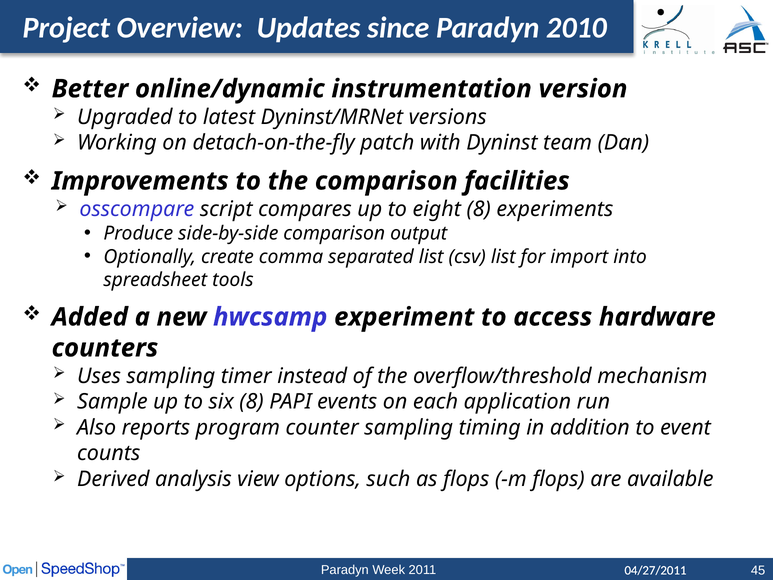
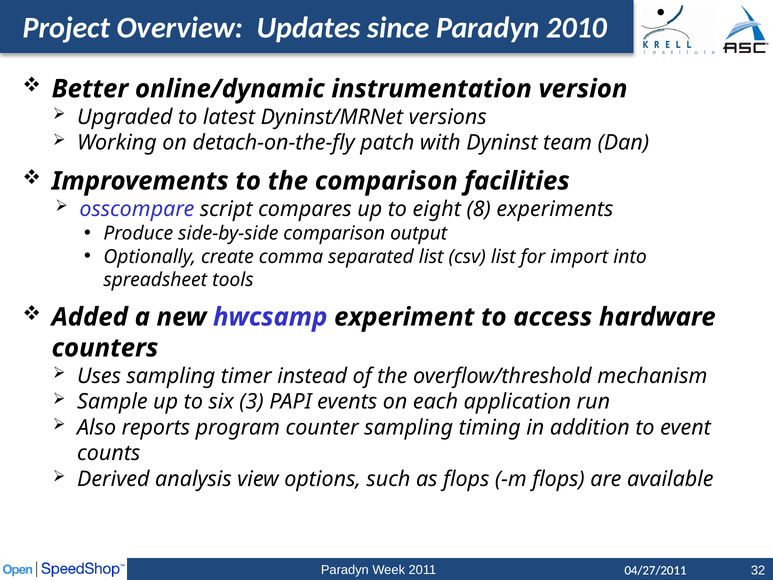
six 8: 8 -> 3 (252, 402)
45: 45 -> 32 (758, 570)
